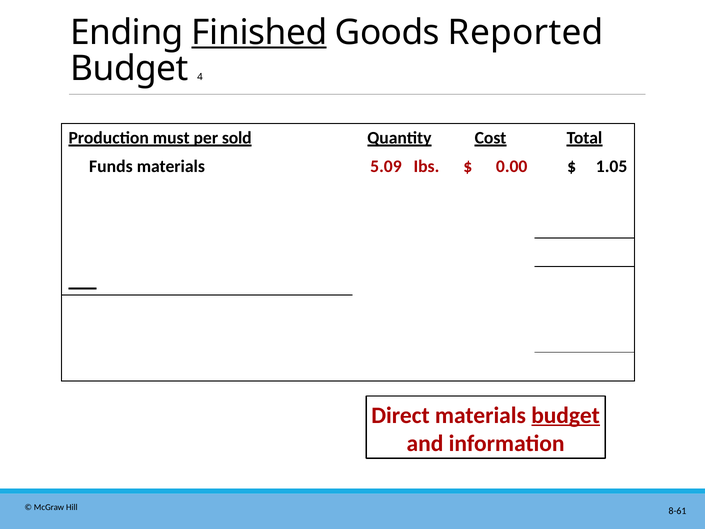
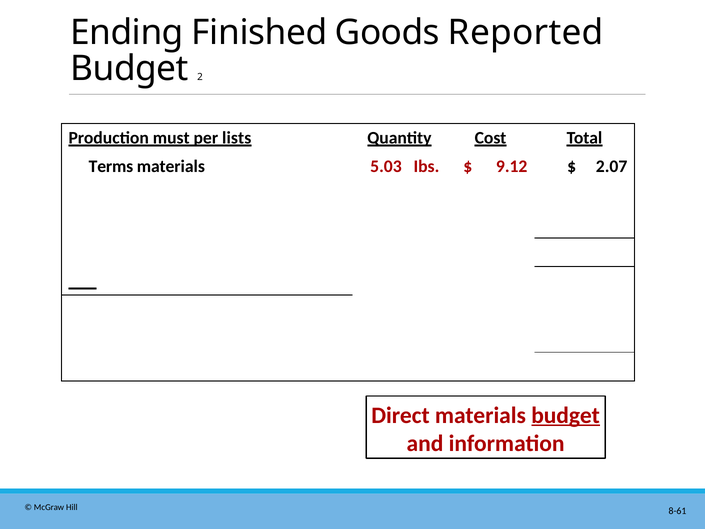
Finished underline: present -> none (259, 32)
4: 4 -> 2 (200, 77)
sold: sold -> lists (237, 138)
Funds: Funds -> Terms (111, 166)
5.09: 5.09 -> 5.03 (386, 166)
0.00: 0.00 -> 9.12 (512, 166)
1.05: 1.05 -> 2.07 (612, 166)
